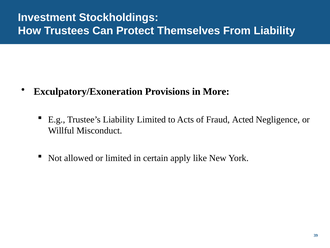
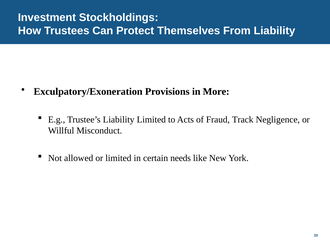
Acted: Acted -> Track (243, 119)
apply: apply -> needs (181, 158)
